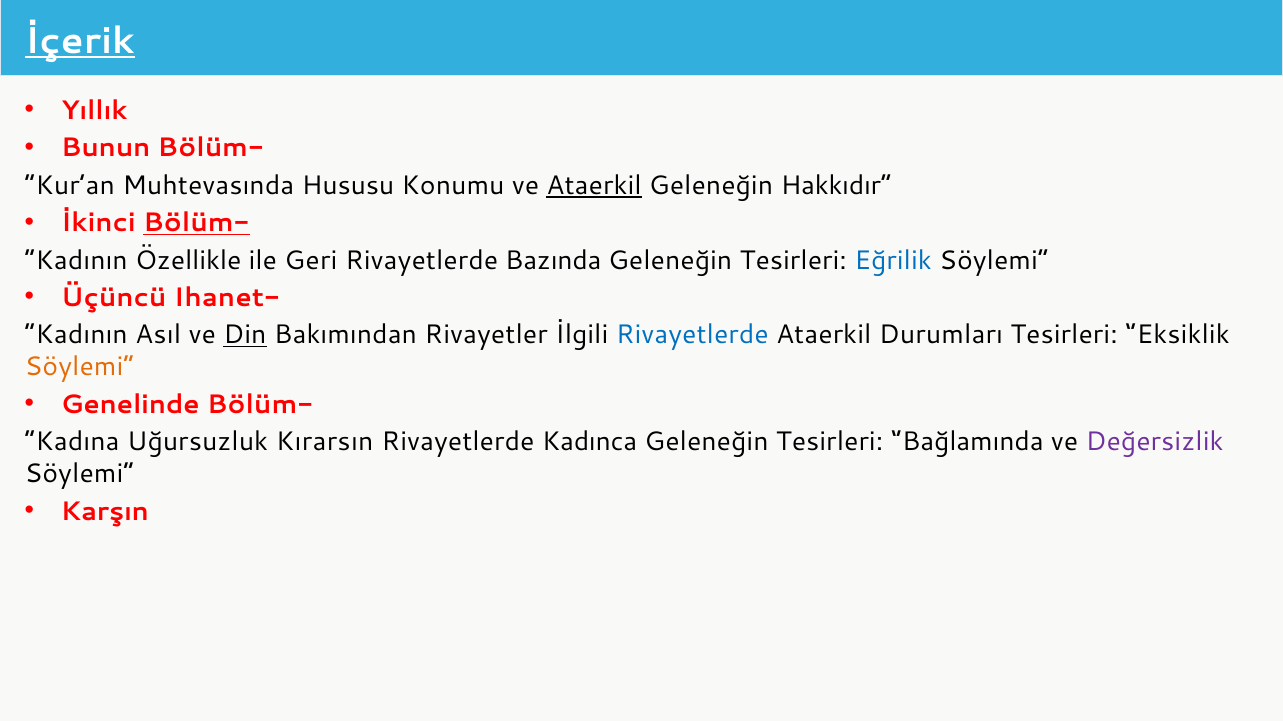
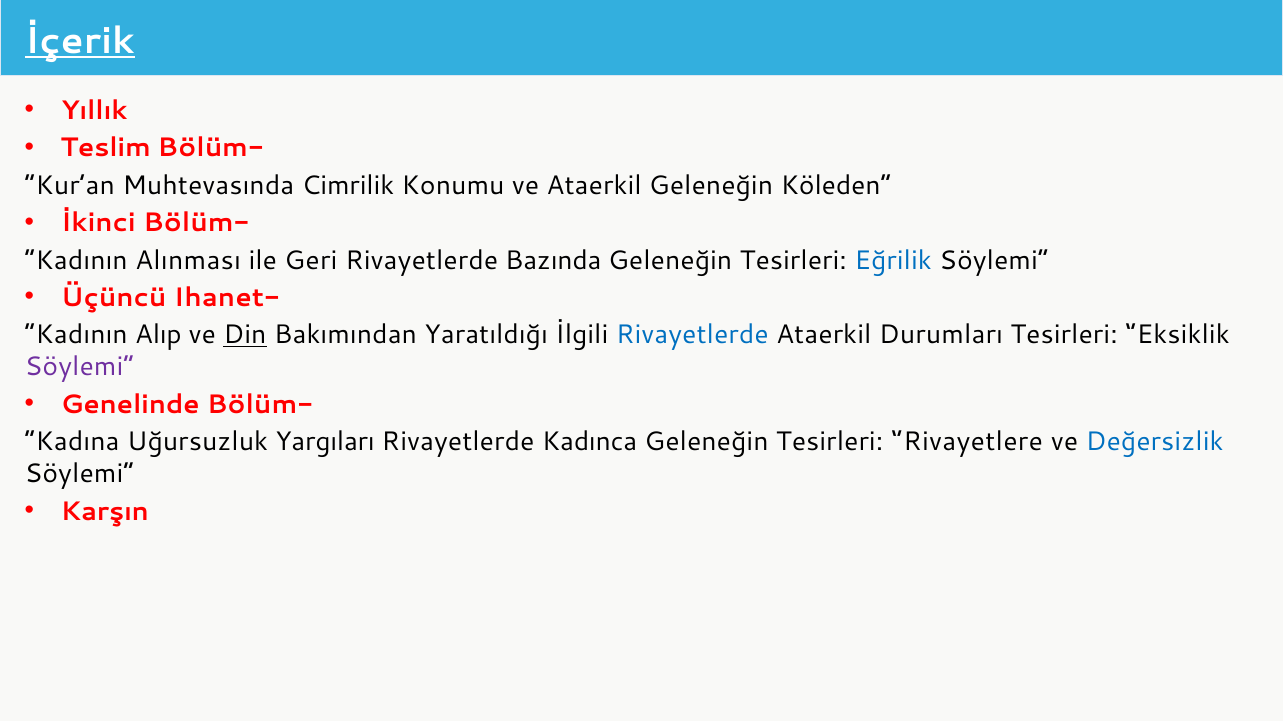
Bunun: Bunun -> Teslim (106, 148)
Hususu: Hususu -> Cimrilik (348, 186)
Ataerkil underline: present -> none (594, 186)
Hakkıdır: Hakkıdır -> Köleden (836, 186)
Bölüm- underline: present -> none (196, 223)
Özellikle: Özellikle -> Alınması (188, 260)
Asıl: Asıl -> Alıp (158, 335)
Rivayetler: Rivayetler -> Yaratıldığı (486, 335)
Söylemi colour: orange -> purple (79, 367)
Kırarsın: Kırarsın -> Yargıları (325, 442)
’Bağlamında: ’Bağlamında -> ’Rivayetlere (967, 442)
Değersizlik colour: purple -> blue (1155, 442)
